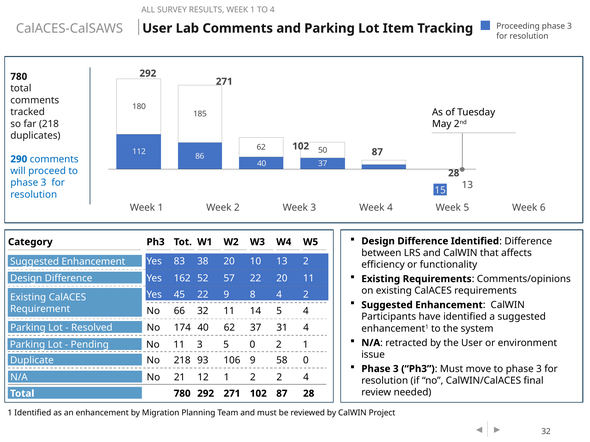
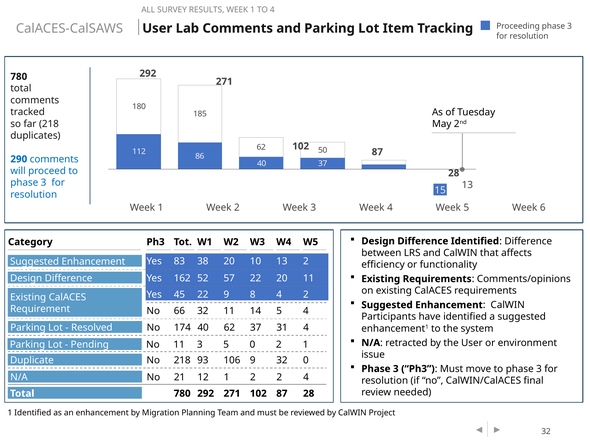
9 58: 58 -> 32 (282, 361)
